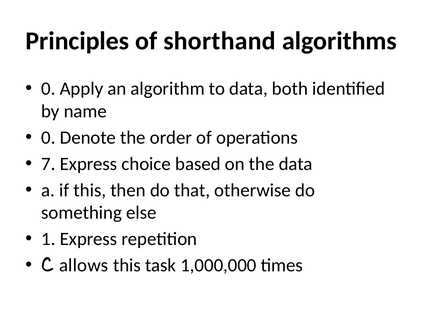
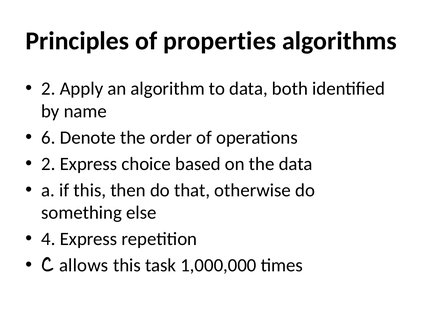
shorthand: shorthand -> properties (220, 41)
0: 0 -> 2 (48, 89)
0: 0 -> 6 (48, 138)
7: 7 -> 2 (48, 164)
1: 1 -> 4 (48, 239)
